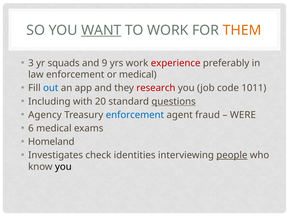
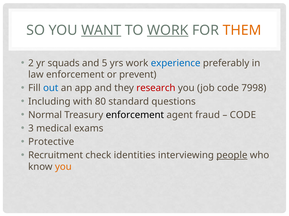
WORK underline: none -> present (168, 30)
3: 3 -> 2 (31, 63)
9: 9 -> 5 (105, 63)
experience colour: red -> blue (176, 63)
or medical: medical -> prevent (138, 75)
1011: 1011 -> 7998 (254, 88)
20: 20 -> 80 (100, 102)
questions underline: present -> none (174, 102)
Agency: Agency -> Normal (45, 115)
enforcement colour: blue -> black (135, 115)
WERE: WERE -> CODE (243, 115)
6: 6 -> 3 (31, 129)
Homeland: Homeland -> Protective (51, 142)
Investigates: Investigates -> Recruitment (56, 156)
you colour: black -> orange (63, 167)
